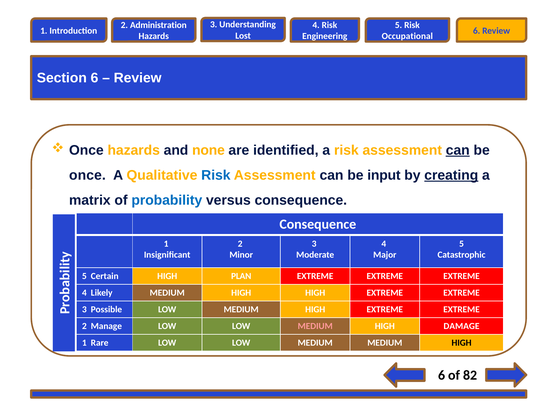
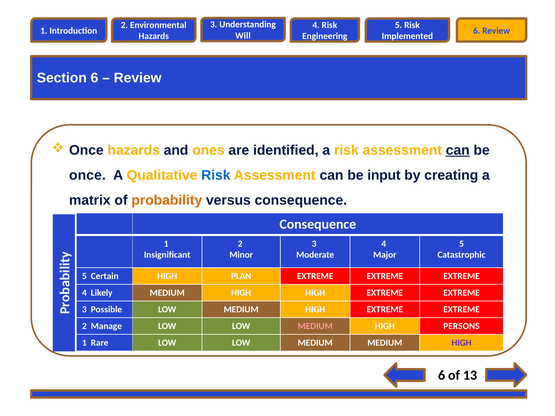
Administration: Administration -> Environmental (158, 25)
Lost: Lost -> Will (243, 36)
Occupational: Occupational -> Implemented (407, 36)
none: none -> ones (208, 150)
creating underline: present -> none (451, 175)
probability colour: blue -> orange (167, 200)
DAMAGE: DAMAGE -> PERSONS (461, 326)
HIGH colour: black -> purple (462, 343)
82: 82 -> 13 (470, 376)
